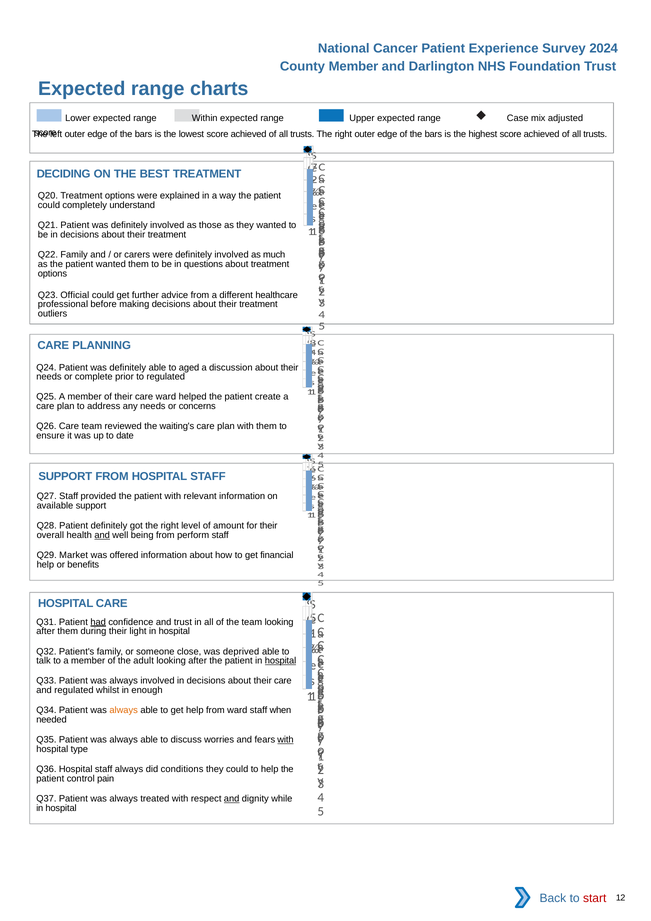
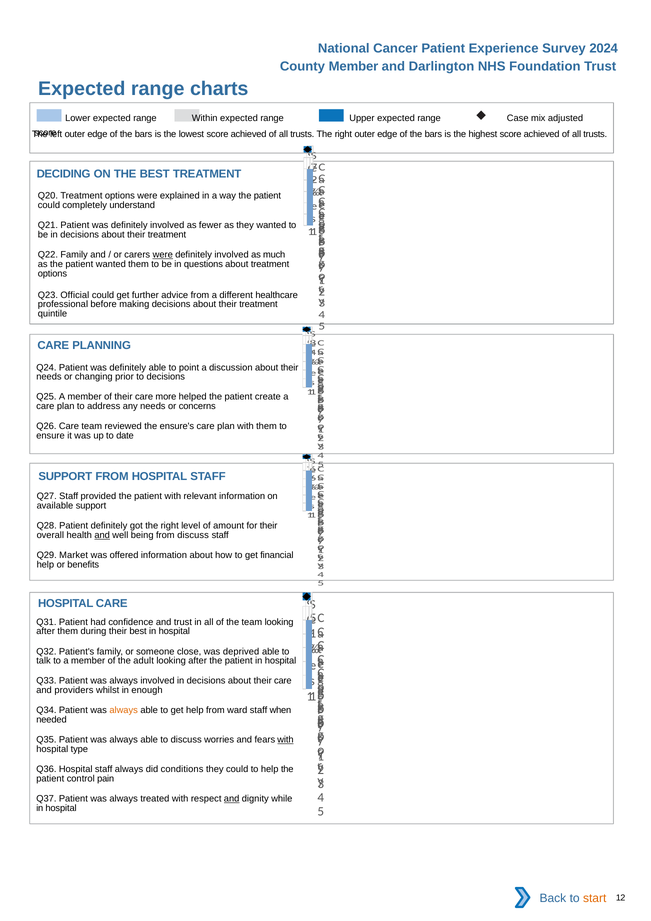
those: those -> fewer (210, 225)
were underline: none -> present (163, 255)
outliers: outliers -> quintile (52, 314)
aged: aged -> point (189, 368)
complete: complete -> changing (94, 377)
to regulated: regulated -> decisions (166, 377)
care ward: ward -> more (166, 397)
waiting's: waiting's -> ensure's (177, 426)
from perform: perform -> discuss (193, 535)
had underline: present -> none (98, 622)
their light: light -> best (138, 632)
hospital underline: present -> none (281, 661)
and regulated: regulated -> providers (74, 690)
start colour: red -> orange (595, 898)
